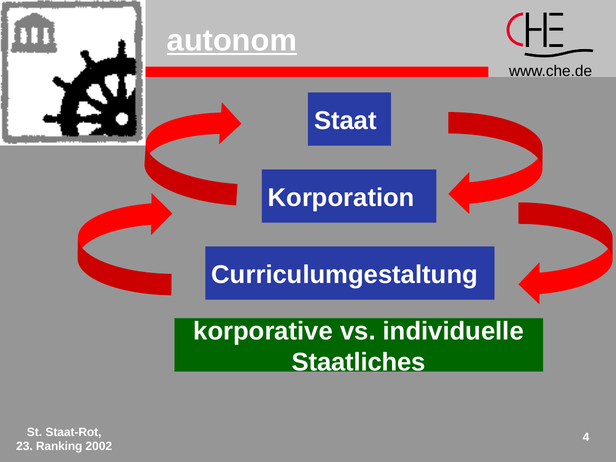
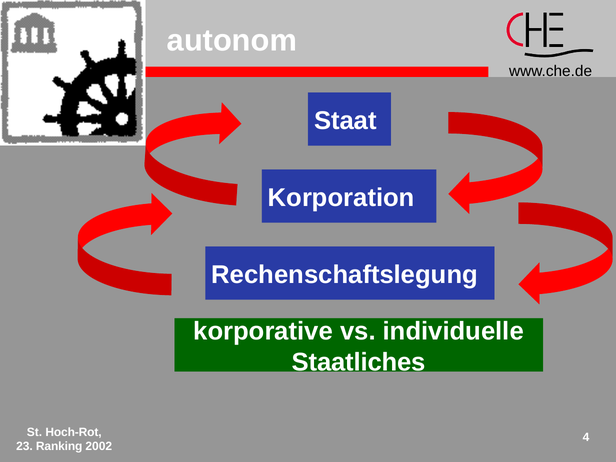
autonom underline: present -> none (232, 41)
Curriculumgestaltung: Curriculumgestaltung -> Rechenschaftslegung (345, 275)
Staat-Rot: Staat-Rot -> Hoch-Rot (74, 432)
